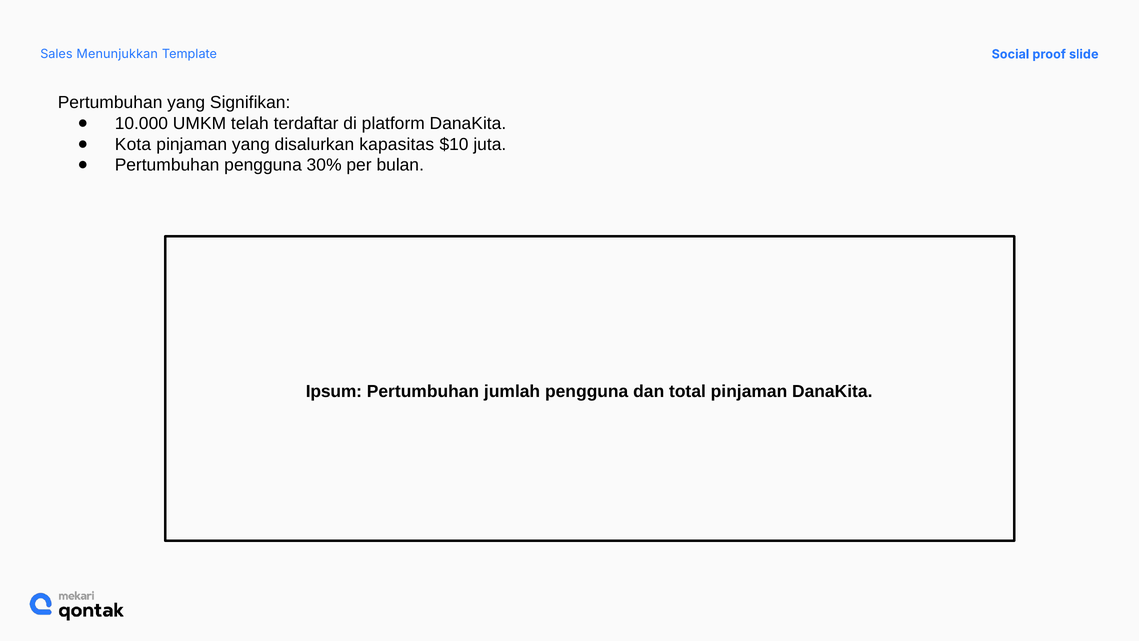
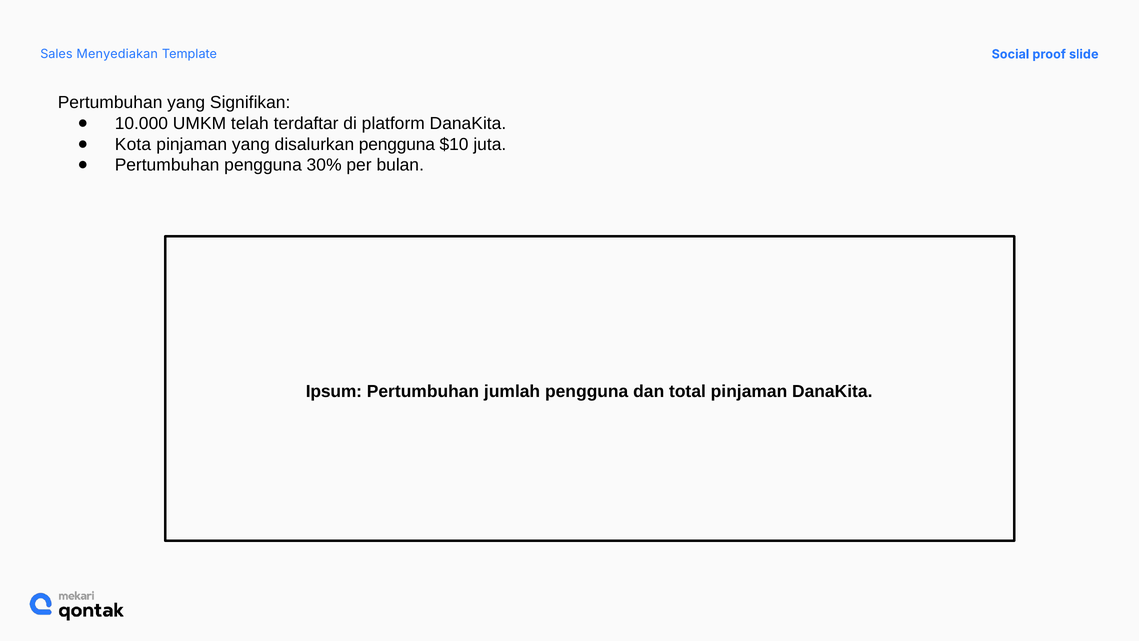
Menunjukkan: Menunjukkan -> Menyediakan (117, 54)
disalurkan kapasitas: kapasitas -> pengguna (397, 144)
